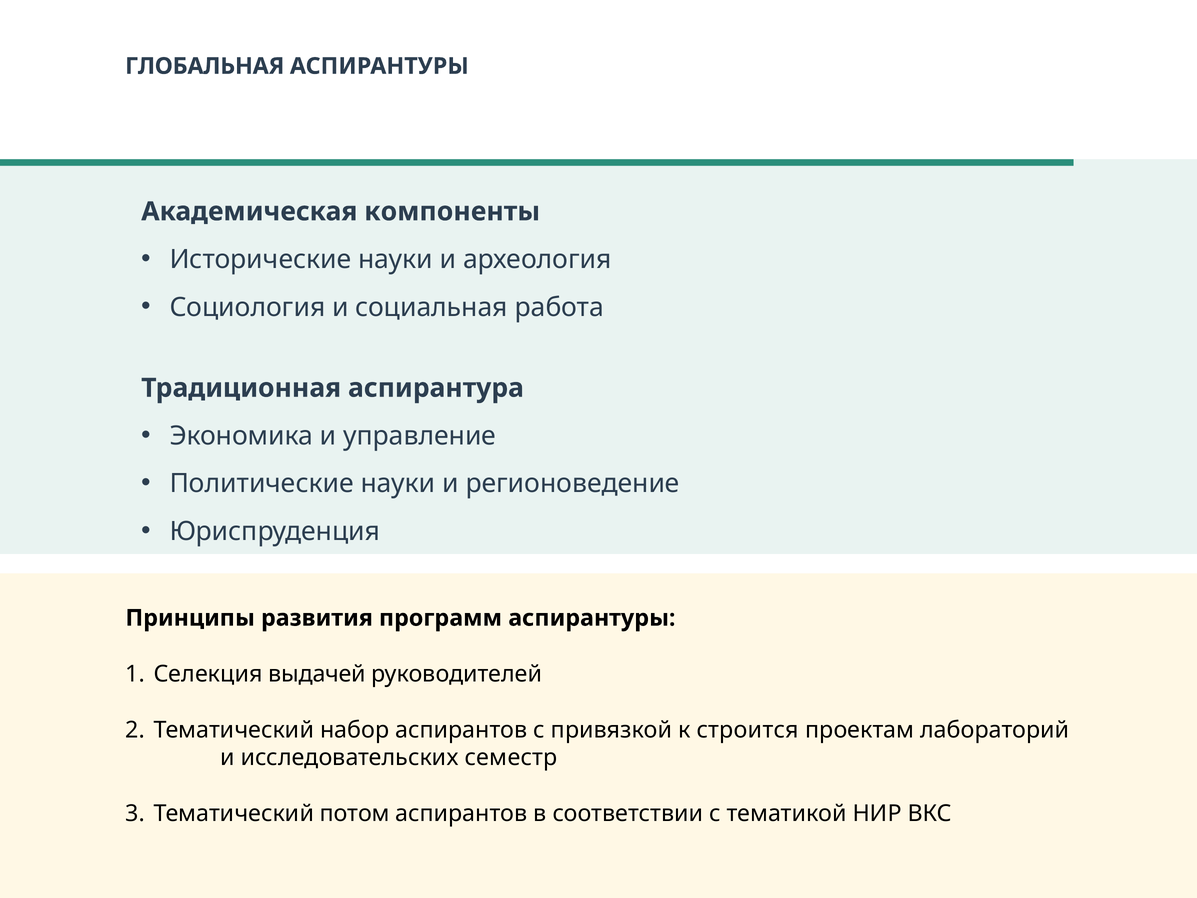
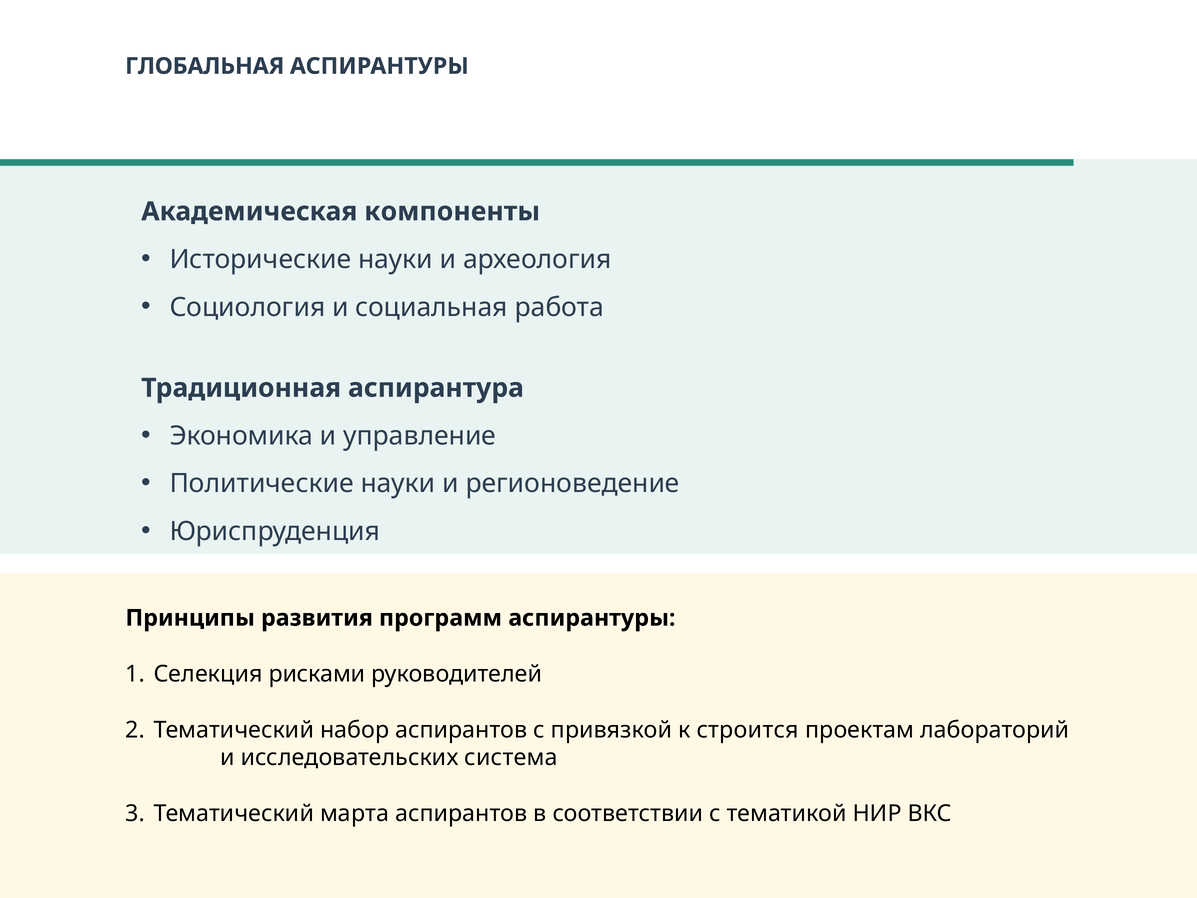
выдачей: выдачей -> рисками (317, 674)
семестр: семестр -> система (511, 758)
потом: потом -> марта (355, 813)
